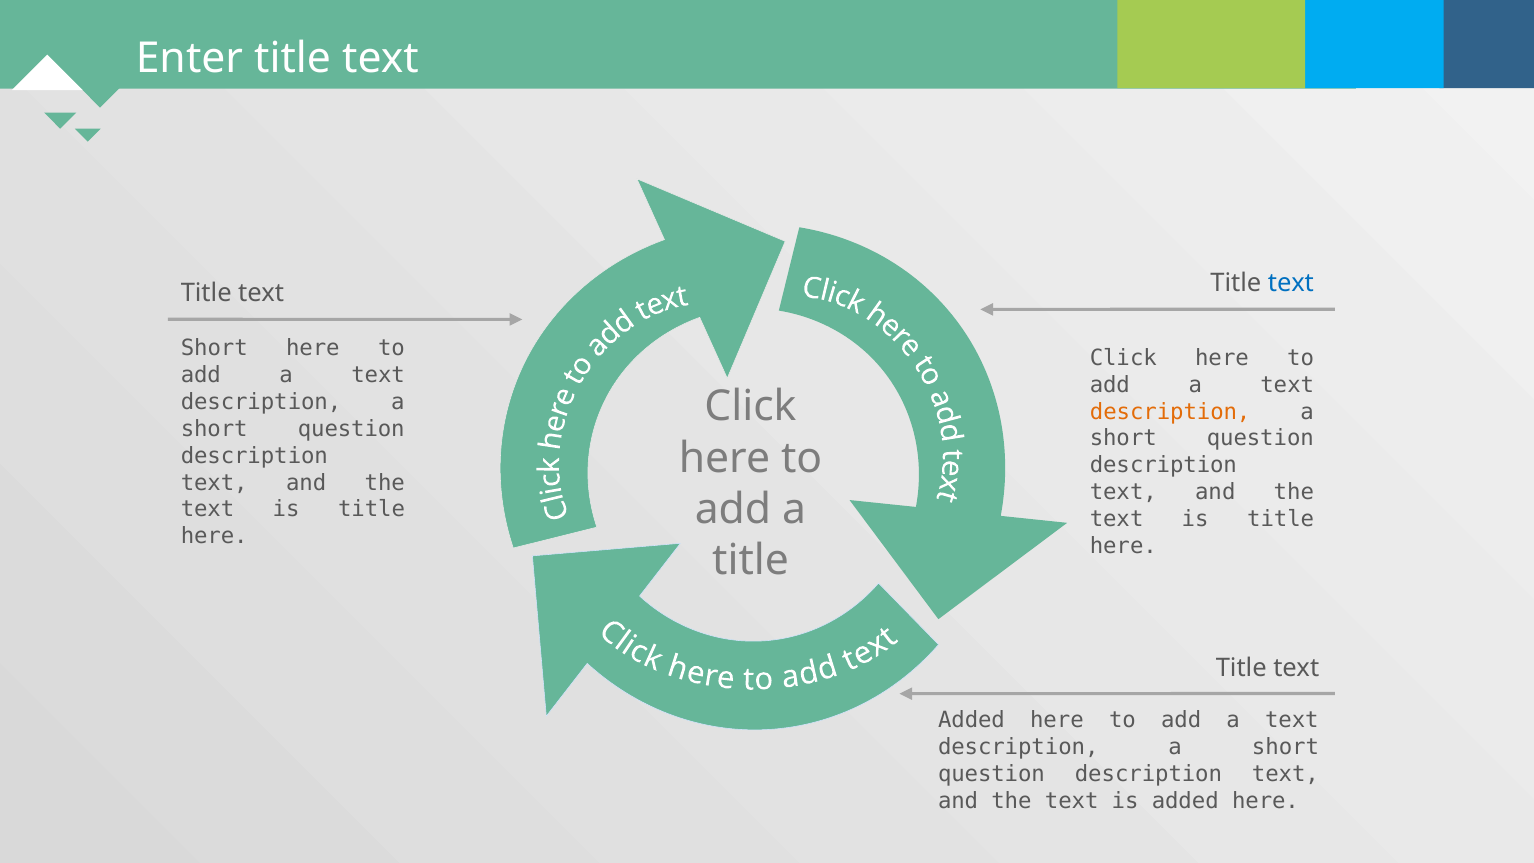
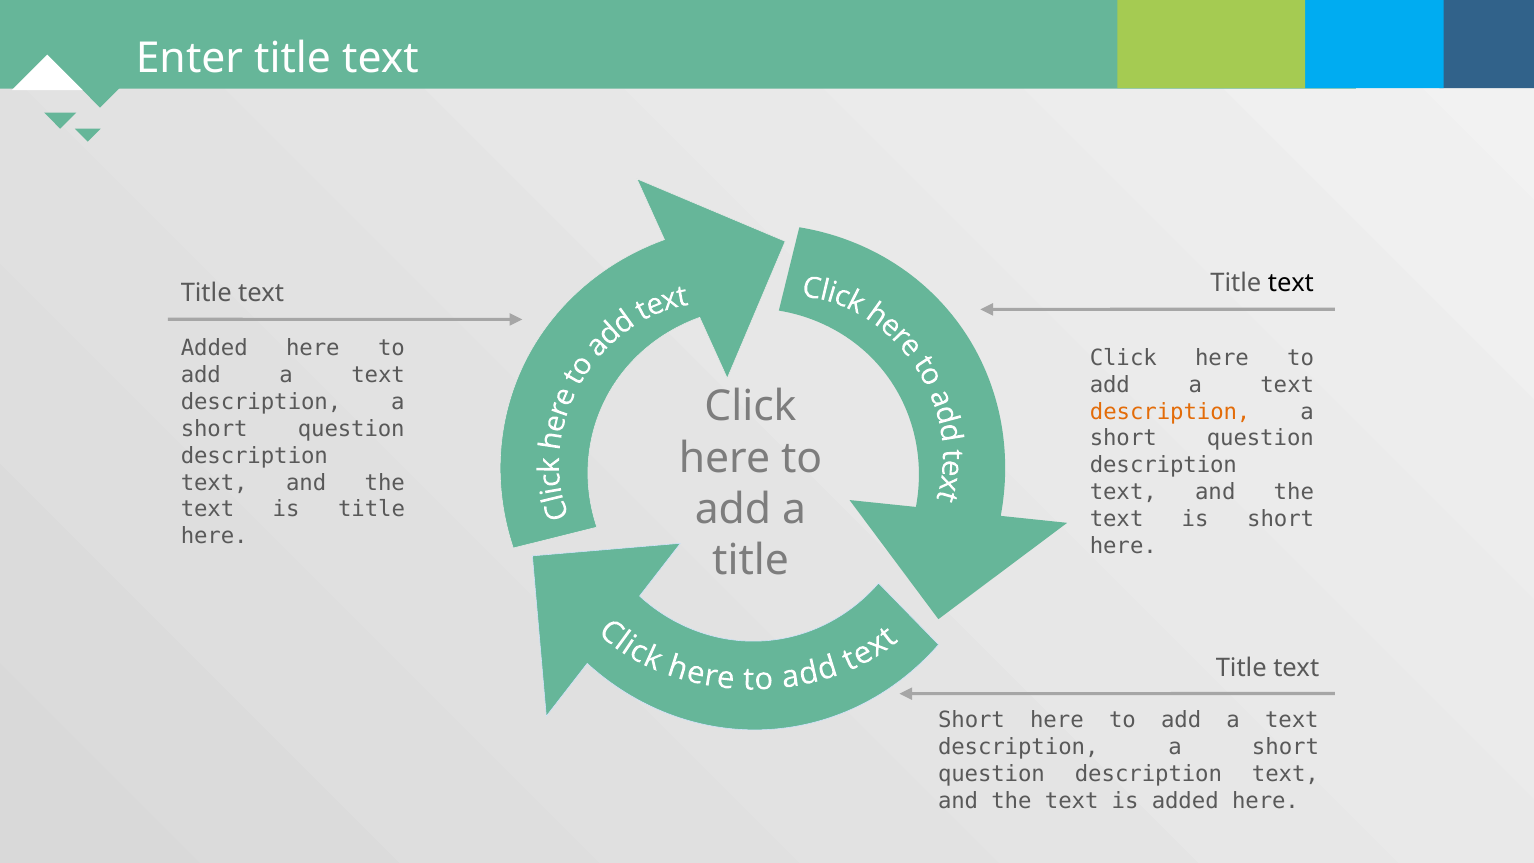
text colour: blue -> black (1291, 283)
Short: Short -> Added (214, 349)
title: title -> short (1281, 519)
Added: Added -> Short (971, 720)
